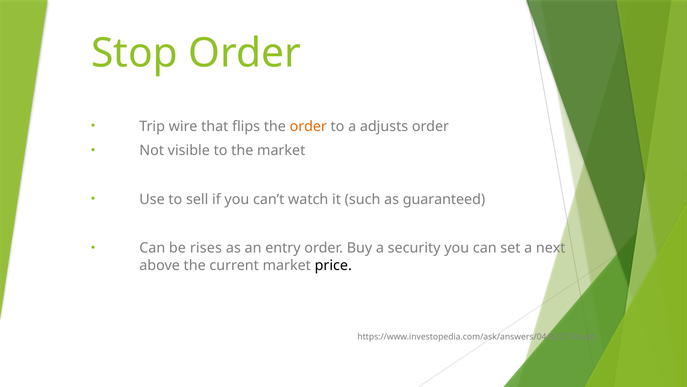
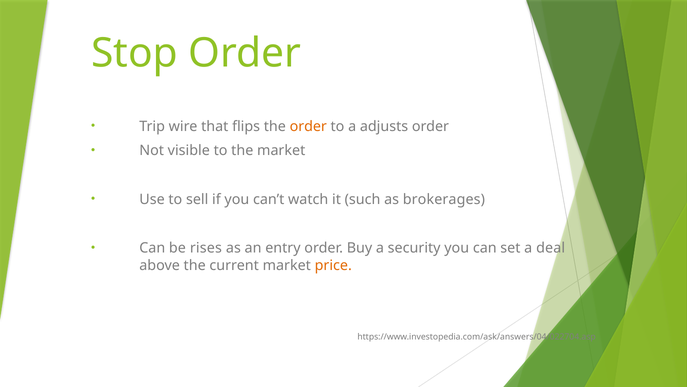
guaranteed: guaranteed -> brokerages (444, 199)
next: next -> deal (551, 248)
price colour: black -> orange (333, 265)
